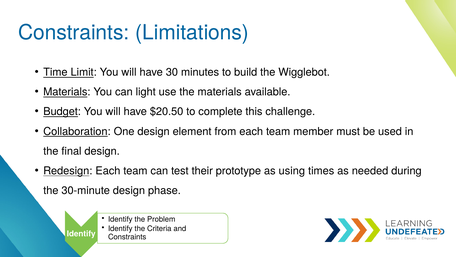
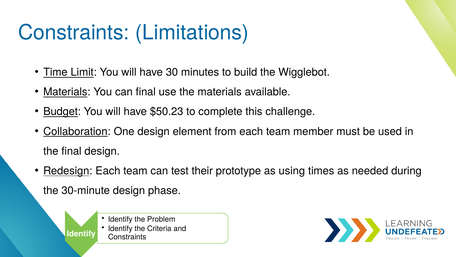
can light: light -> final (146, 92)
$20.50: $20.50 -> $50.23 (167, 111)
